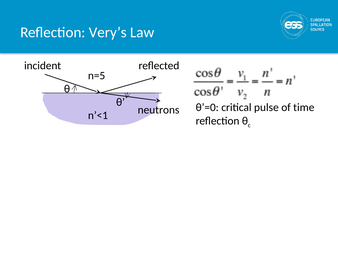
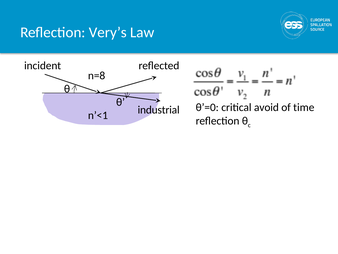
n=5: n=5 -> n=8 (97, 75)
pulse: pulse -> avoid (266, 107)
neutrons: neutrons -> industrial (159, 110)
